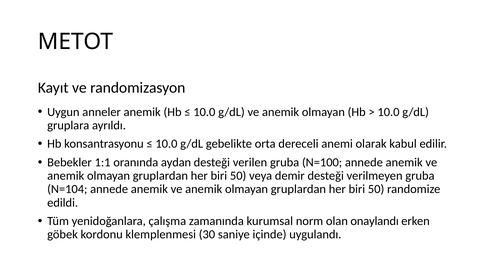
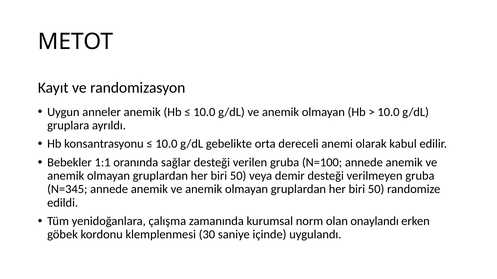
aydan: aydan -> sağlar (176, 163)
N=104: N=104 -> N=345 (67, 190)
